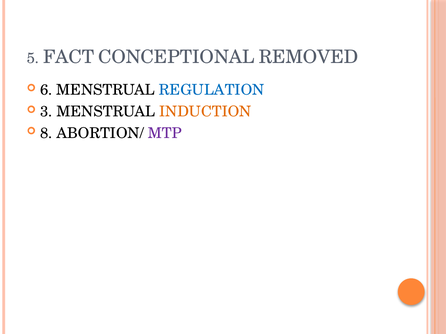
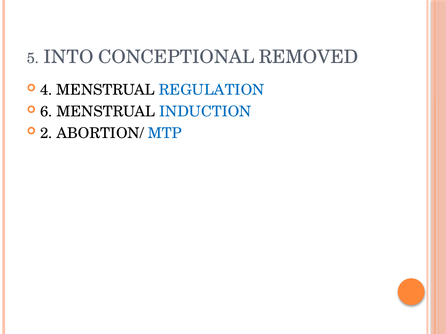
FACT: FACT -> INTO (68, 57)
6: 6 -> 4 (46, 90)
3: 3 -> 6 (46, 112)
INDUCTION colour: orange -> blue (205, 112)
8: 8 -> 2 (46, 133)
MTP colour: purple -> blue (165, 133)
